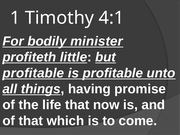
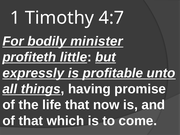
4:1: 4:1 -> 4:7 (111, 18)
profitable: profitable -> expressly (33, 73)
